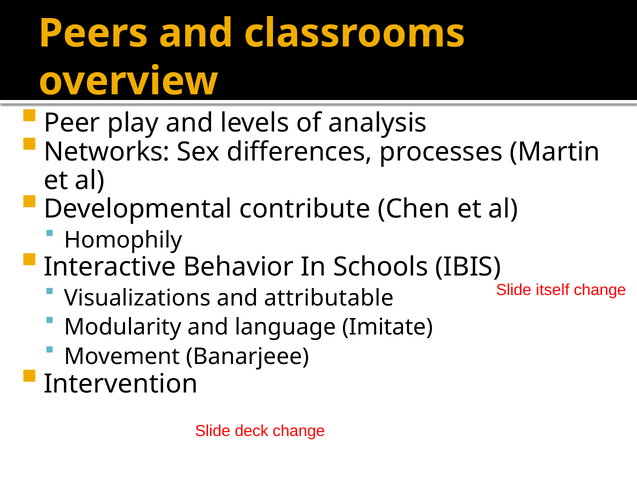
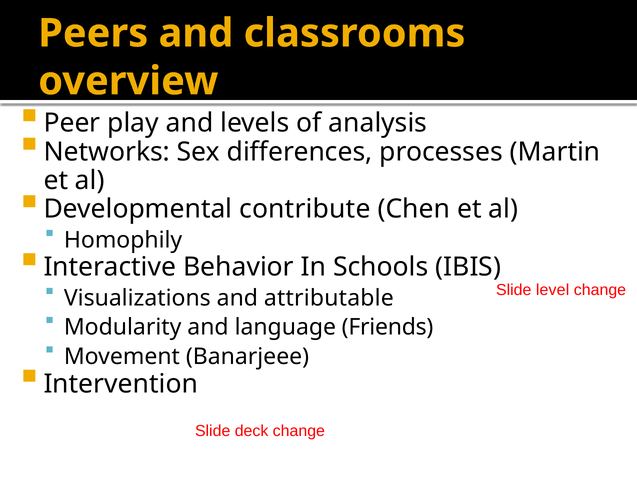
itself: itself -> level (553, 290)
Imitate: Imitate -> Friends (388, 327)
